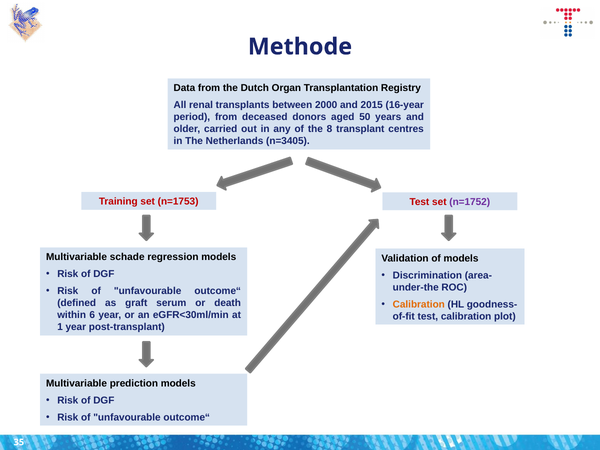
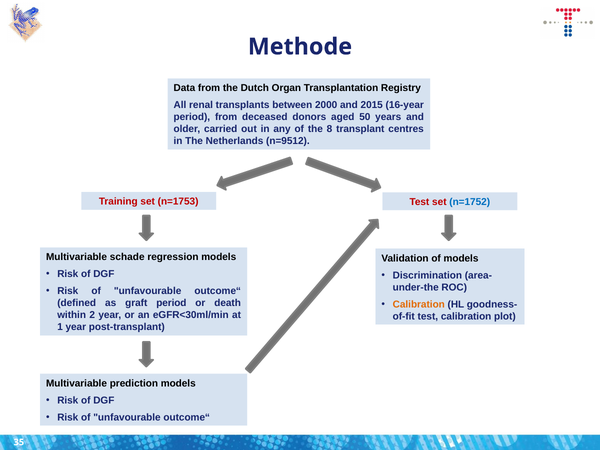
n=3405: n=3405 -> n=9512 (288, 141)
n=1752 colour: purple -> blue (470, 202)
graft serum: serum -> period (171, 303)
6: 6 -> 2 (92, 315)
